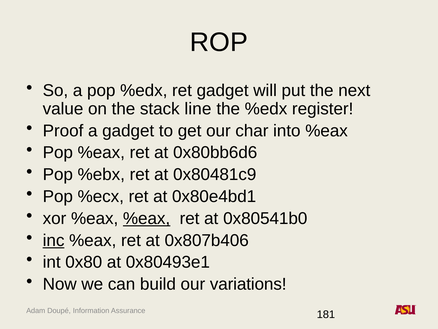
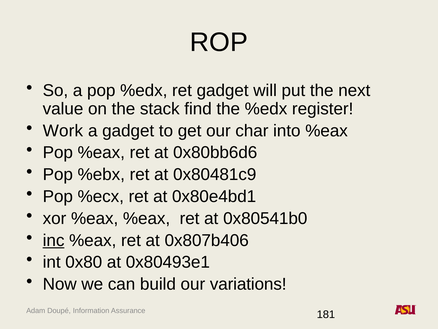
line: line -> find (198, 109)
Proof: Proof -> Work (63, 131)
%eax underline: present -> none (147, 218)
